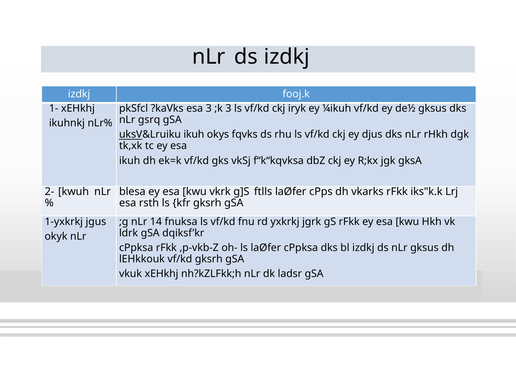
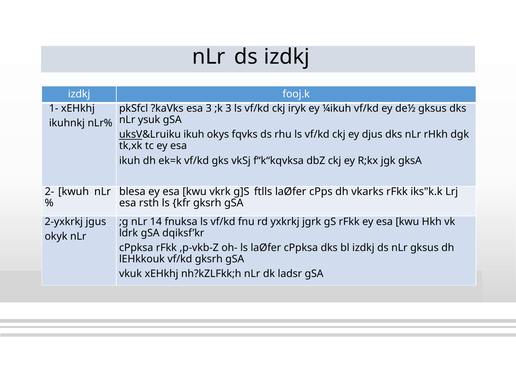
gsrq: gsrq -> ysuk (149, 120)
1-yxkrkj: 1-yxkrkj -> 2-yxkrkj (64, 222)
